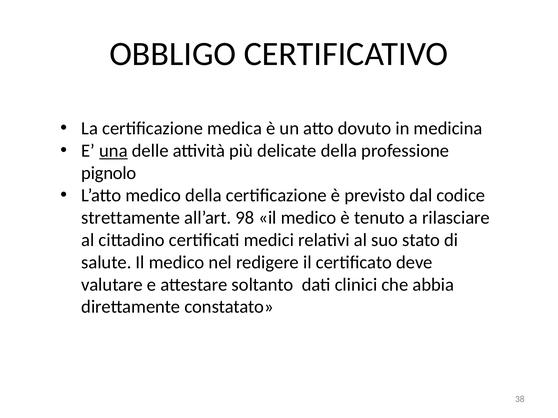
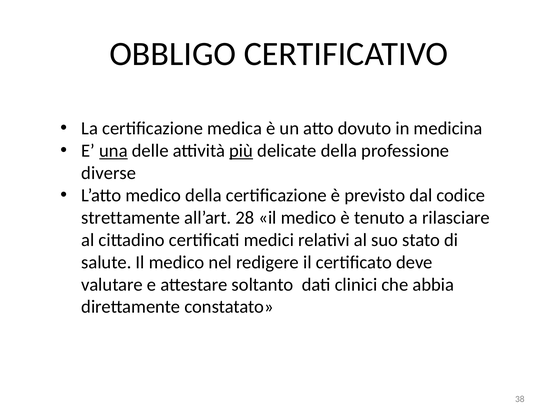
più underline: none -> present (241, 151)
pignolo: pignolo -> diverse (109, 173)
98: 98 -> 28 (245, 218)
